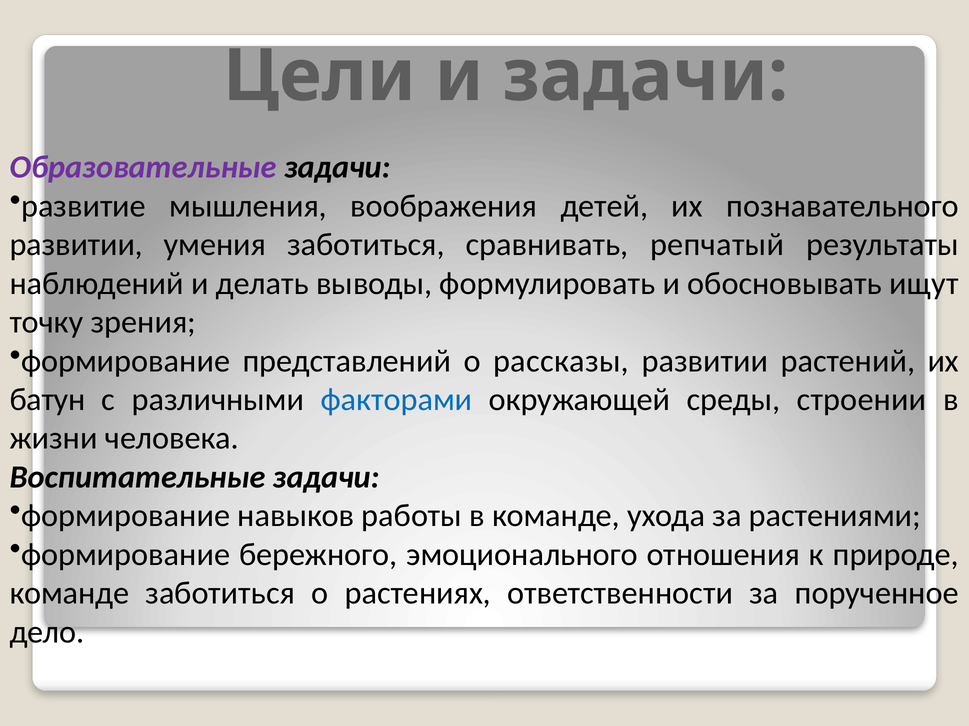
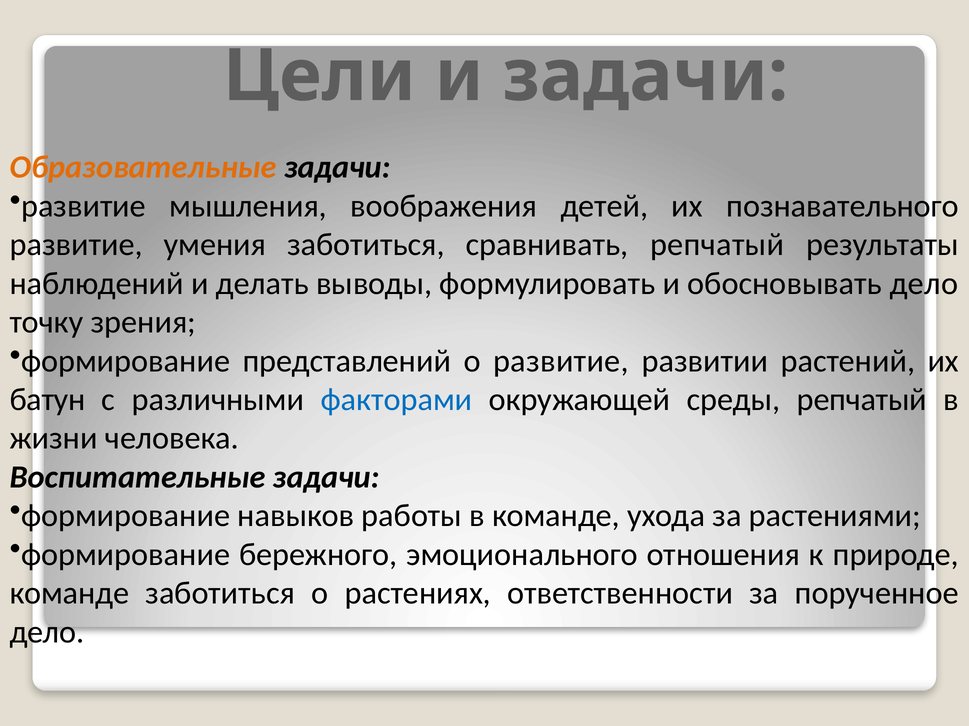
Образовательные colour: purple -> orange (143, 167)
развитии: развитии -> развитие (76, 245)
обосновывать ищут: ищут -> дело (924, 284)
о рассказы: рассказы -> развитие (561, 361)
среды строении: строении -> репчатый (862, 400)
